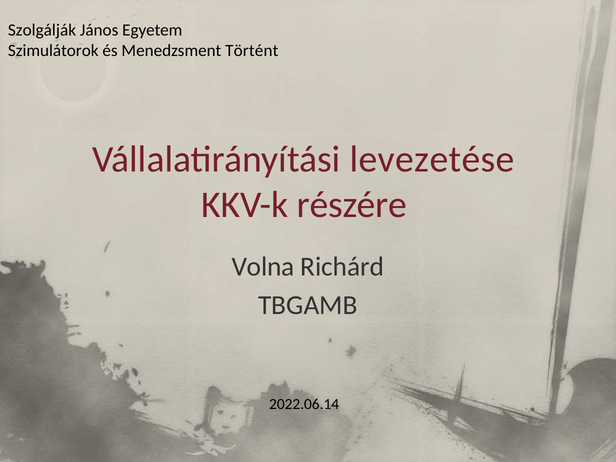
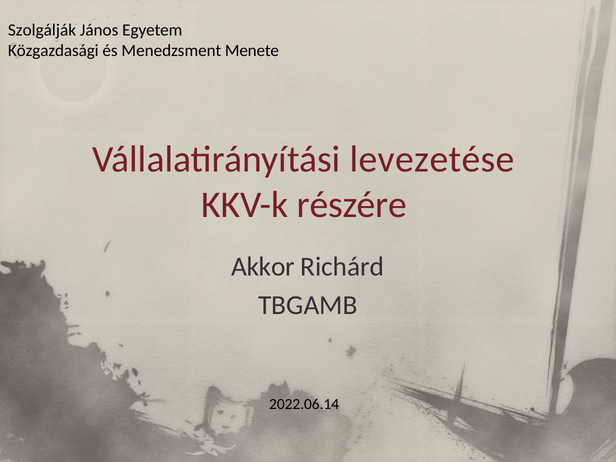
Szimulátorok: Szimulátorok -> Közgazdasági (53, 50)
Történt: Történt -> Menete (252, 50)
Volna: Volna -> Akkor (263, 267)
